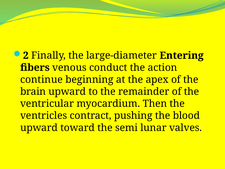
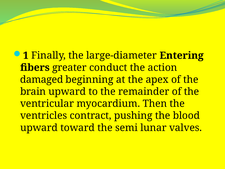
2: 2 -> 1 (26, 55)
venous: venous -> greater (69, 67)
continue: continue -> damaged (42, 79)
